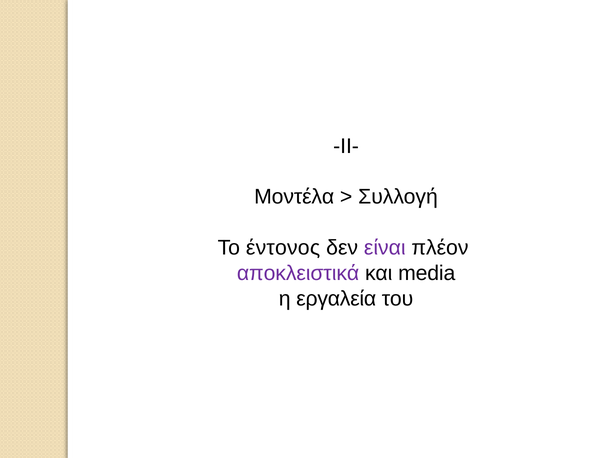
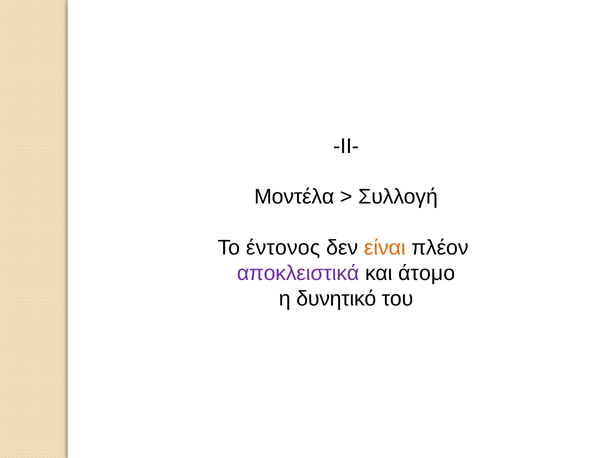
είναι colour: purple -> orange (385, 248)
media: media -> άτομο (427, 273)
εργαλεία: εργαλεία -> δυνητικό (336, 299)
